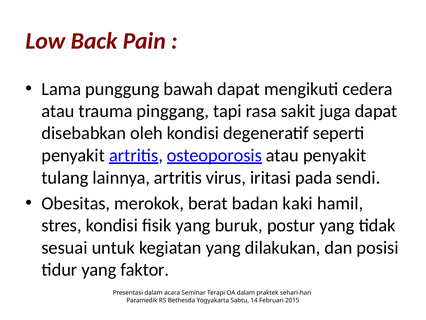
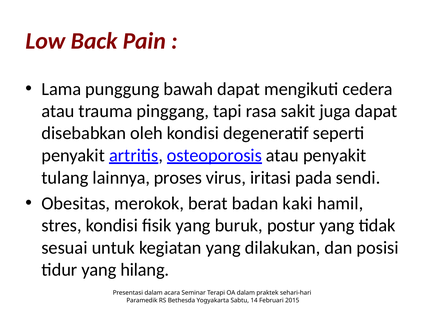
lainnya artritis: artritis -> proses (178, 177)
faktor: faktor -> hilang (145, 269)
